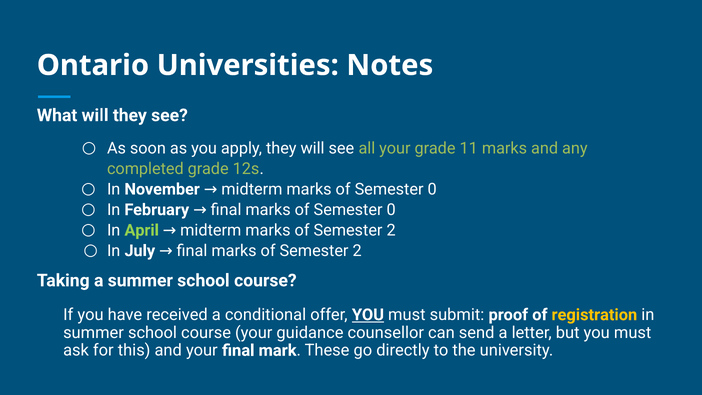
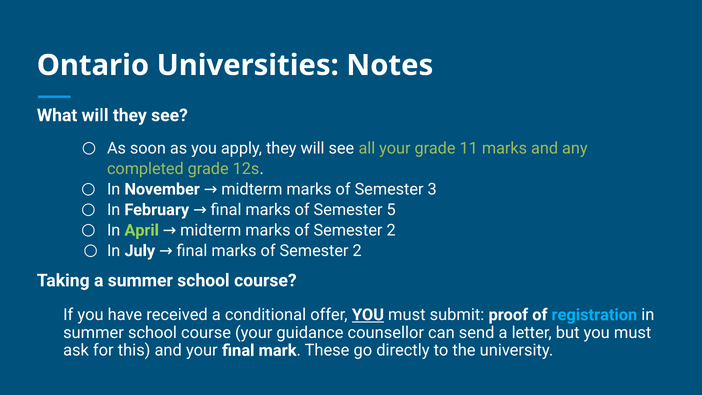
0: 0 -> 3 (432, 189)
0: 0 -> 5 (391, 210)
registration colour: yellow -> light blue (594, 315)
